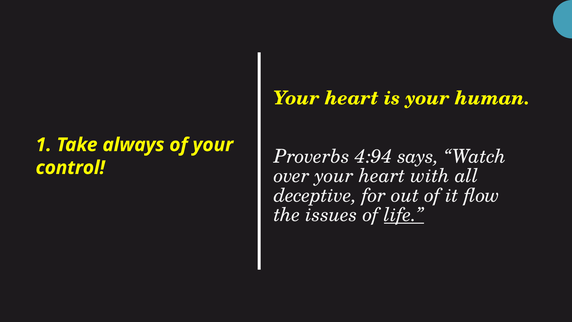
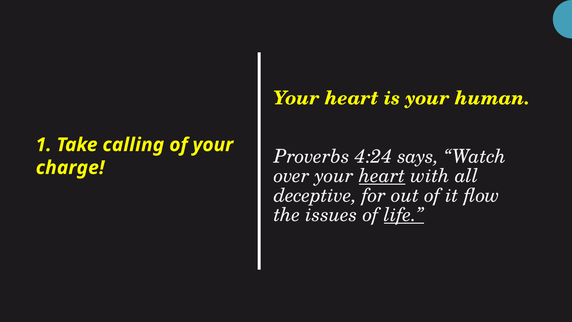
always: always -> calling (133, 145)
4:94: 4:94 -> 4:24 (373, 156)
control: control -> charge (70, 168)
heart underline: none -> present (382, 176)
